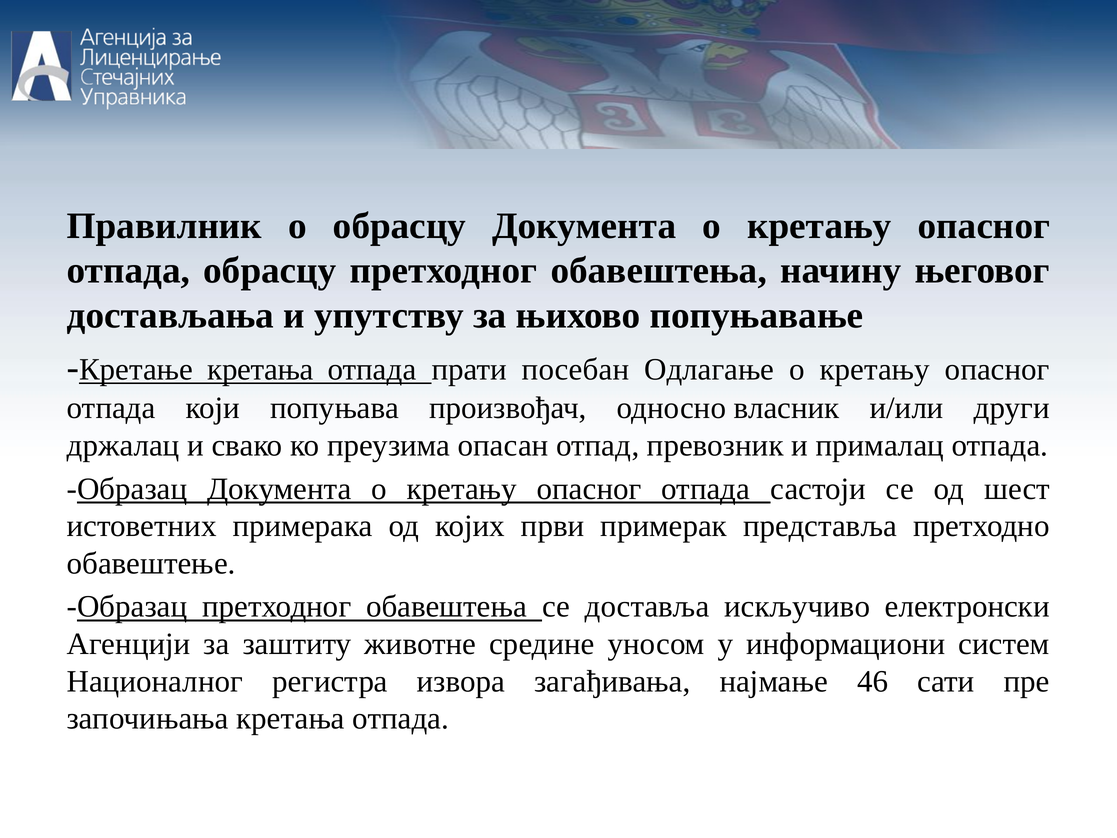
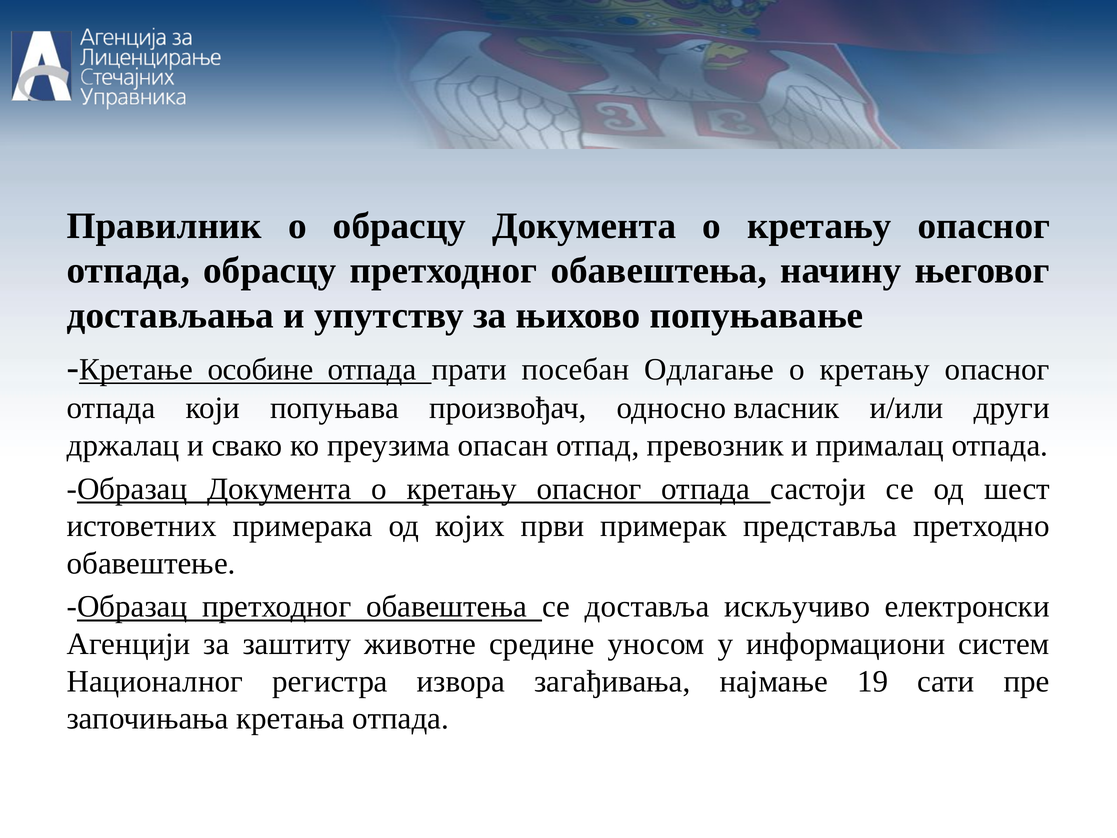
Кретање кретања: кретања -> особине (260, 369)
46: 46 -> 19 (873, 681)
